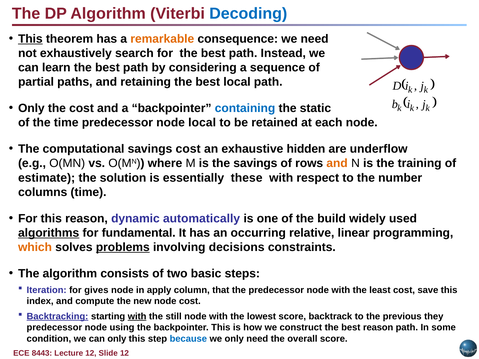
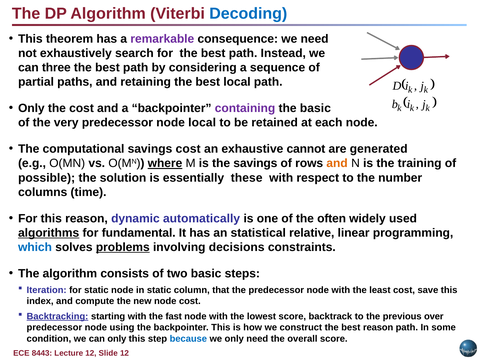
This underline: present -> none (30, 39)
remarkable colour: orange -> purple (162, 39)
learn: learn -> three (56, 68)
containing colour: blue -> purple (245, 108)
the static: static -> basic (315, 108)
the time: time -> very (66, 123)
hidden: hidden -> cannot (306, 149)
underflow: underflow -> generated (379, 149)
where underline: none -> present (165, 163)
estimate: estimate -> possible (47, 178)
build: build -> often (332, 219)
occurring: occurring -> statistical (258, 233)
which colour: orange -> blue (35, 247)
for gives: gives -> static (96, 290)
in apply: apply -> static (159, 290)
with underline: present -> none (137, 317)
still: still -> fast (174, 317)
they: they -> over (434, 317)
